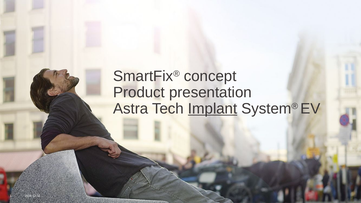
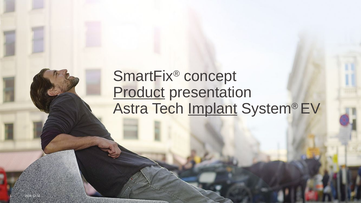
Product underline: none -> present (139, 92)
